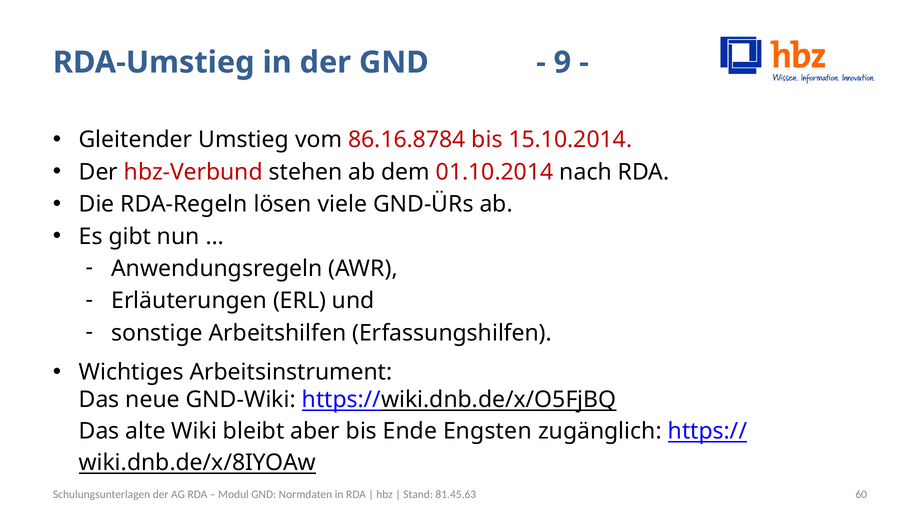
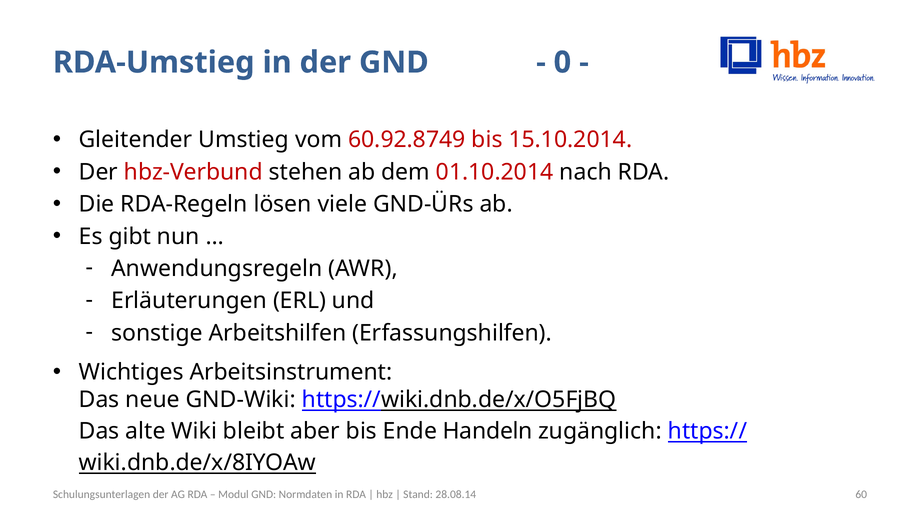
9: 9 -> 0 (562, 62)
86.16.8784: 86.16.8784 -> 60.92.8749 (407, 140)
Engsten: Engsten -> Handeln (488, 431)
81.45.63: 81.45.63 -> 28.08.14 (456, 494)
